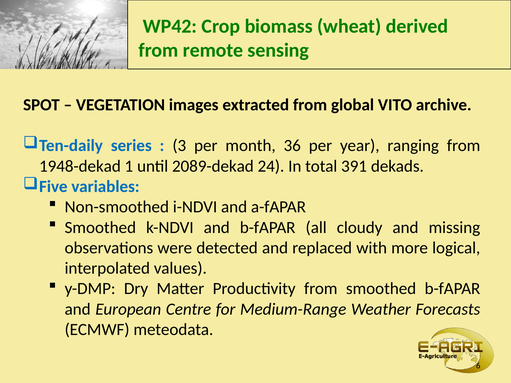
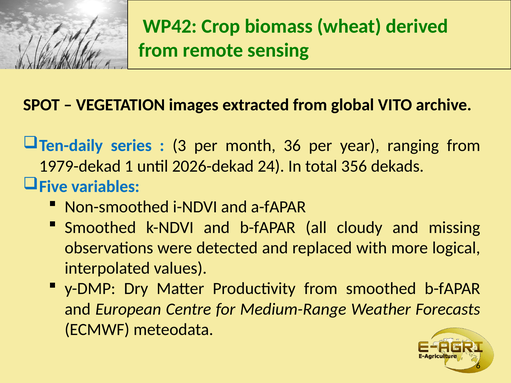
1948-dekad: 1948-dekad -> 1979-dekad (80, 166)
2089-dekad: 2089-dekad -> 2026-dekad (213, 166)
391: 391 -> 356 (354, 166)
